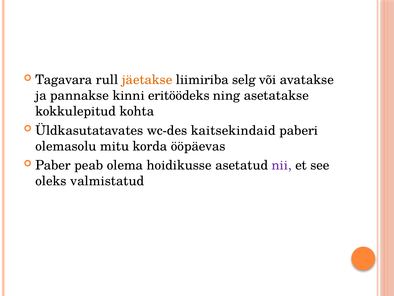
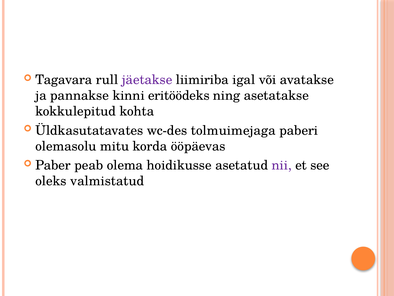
jäetakse colour: orange -> purple (147, 80)
selg: selg -> igal (244, 80)
kaitsekindaid: kaitsekindaid -> tolmuimejaga (233, 130)
